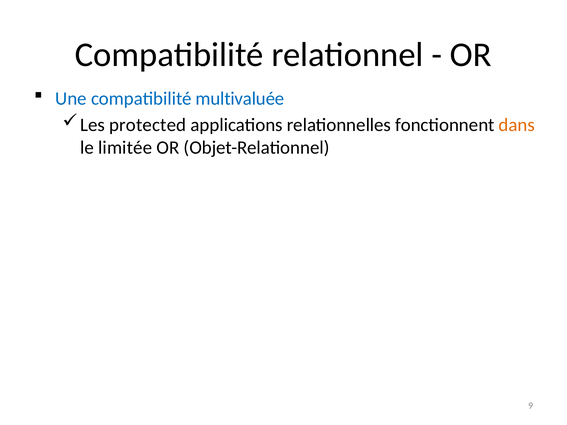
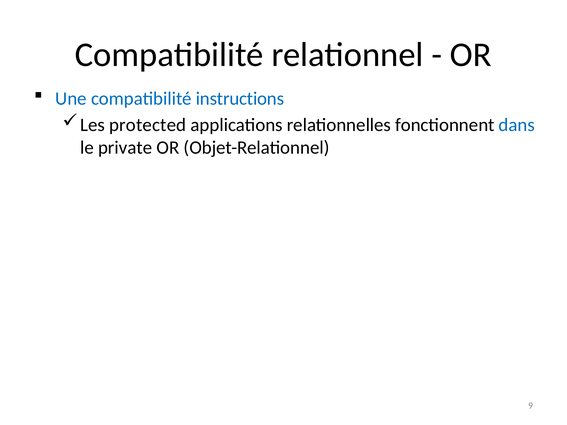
multivaluée: multivaluée -> instructions (240, 99)
dans colour: orange -> blue (517, 125)
limitée: limitée -> private (125, 148)
